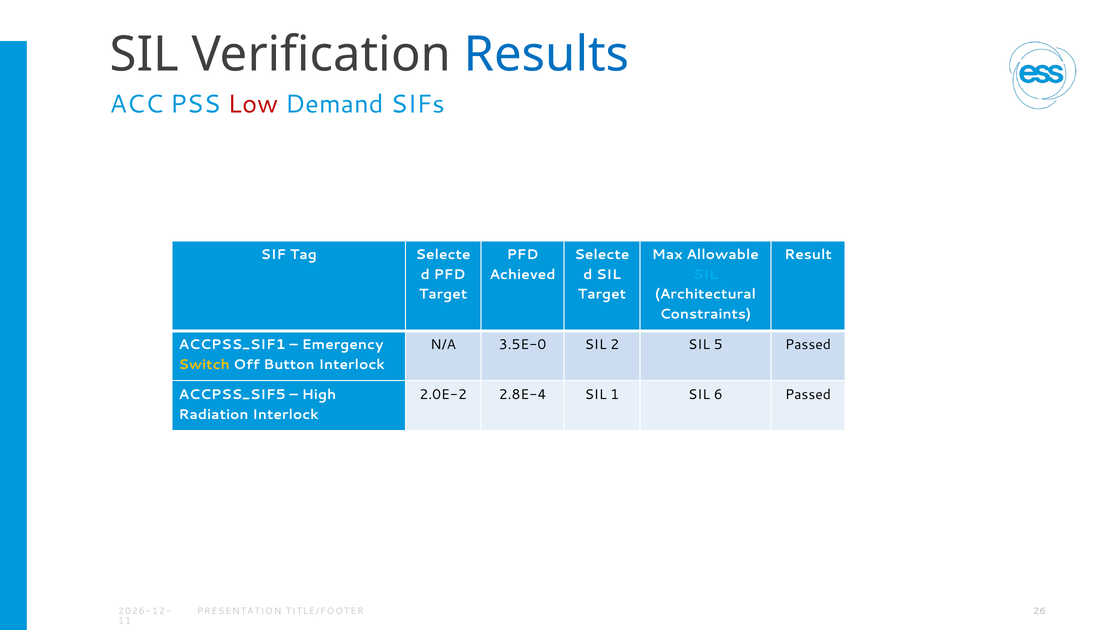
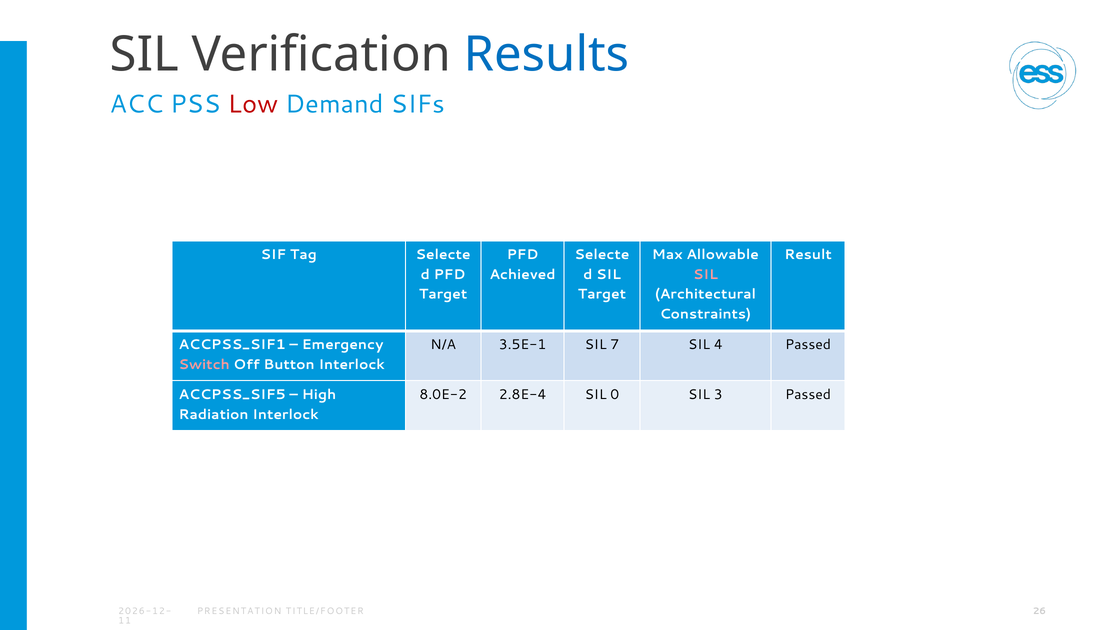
SIL colour: light blue -> pink (705, 275)
3.5E-0: 3.5E-0 -> 3.5E-1 (523, 345)
2: 2 -> 7 (615, 345)
5: 5 -> 4 (718, 345)
Switch colour: yellow -> pink (204, 365)
2.0E-2: 2.0E-2 -> 8.0E-2 (443, 395)
1: 1 -> 0 (615, 395)
6: 6 -> 3 (718, 395)
